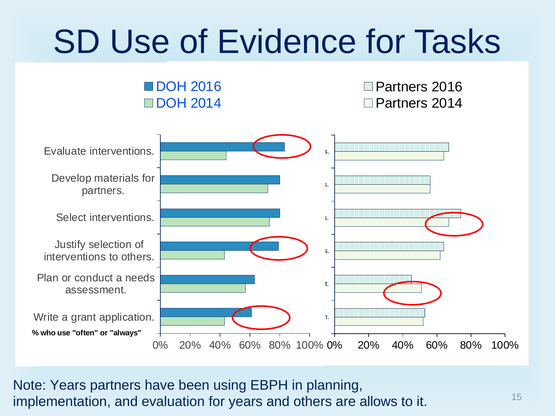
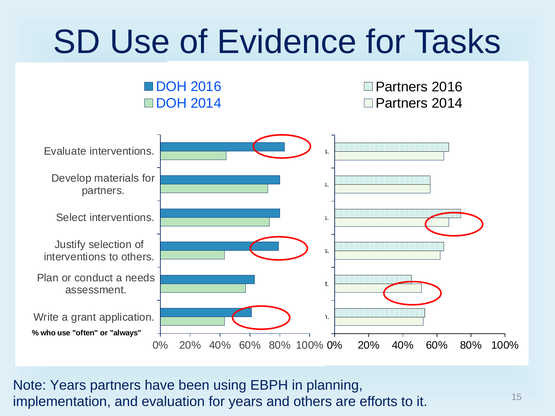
allows: allows -> efforts (379, 402)
